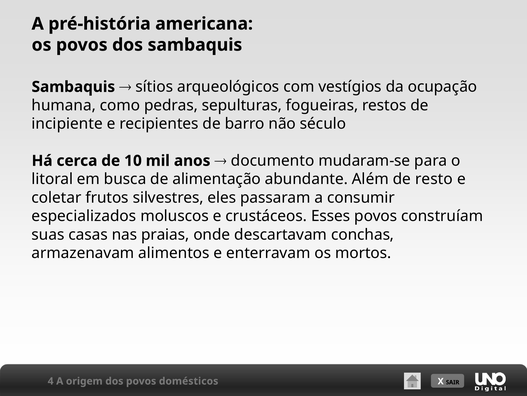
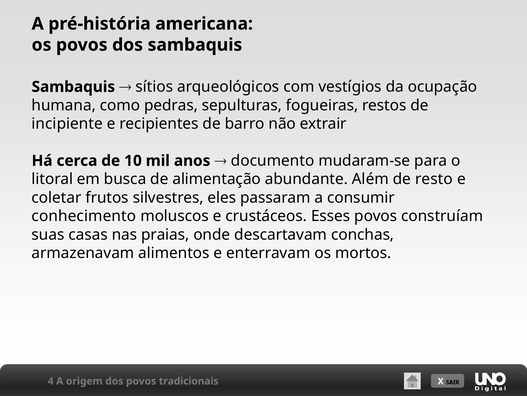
século: século -> extrair (323, 124)
especializados: especializados -> conhecimento (84, 216)
domésticos: domésticos -> tradicionais (189, 380)
